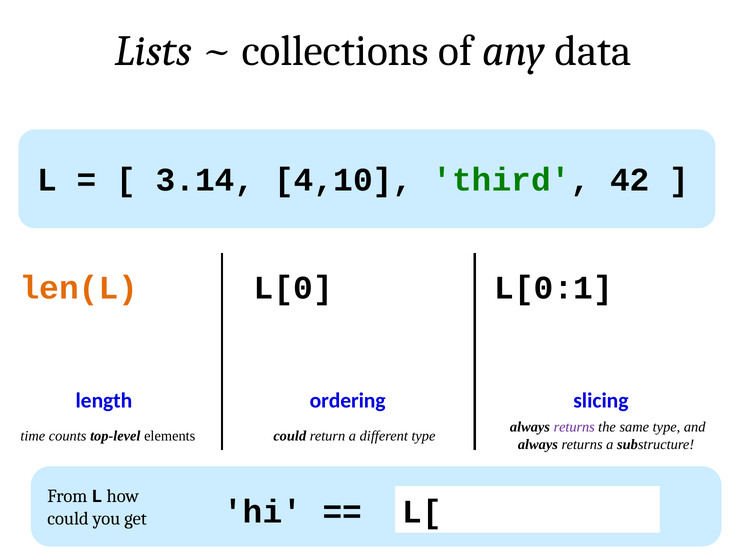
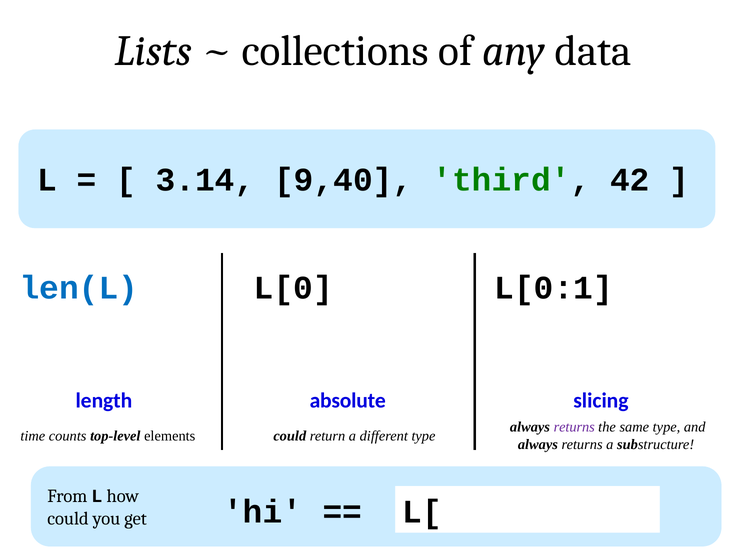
4,10: 4,10 -> 9,40 (343, 180)
len(L colour: orange -> blue (79, 288)
ordering: ordering -> absolute (348, 400)
